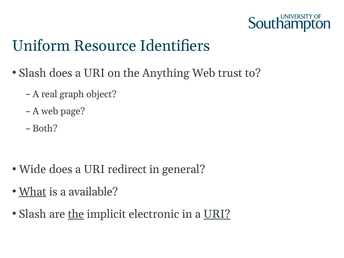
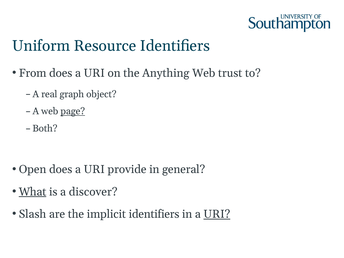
Slash: Slash -> From (33, 73)
page underline: none -> present (73, 111)
Wide: Wide -> Open (33, 169)
redirect: redirect -> provide (127, 169)
available: available -> discover (93, 192)
the underline: present -> none (76, 214)
implicit electronic: electronic -> identifiers (154, 214)
